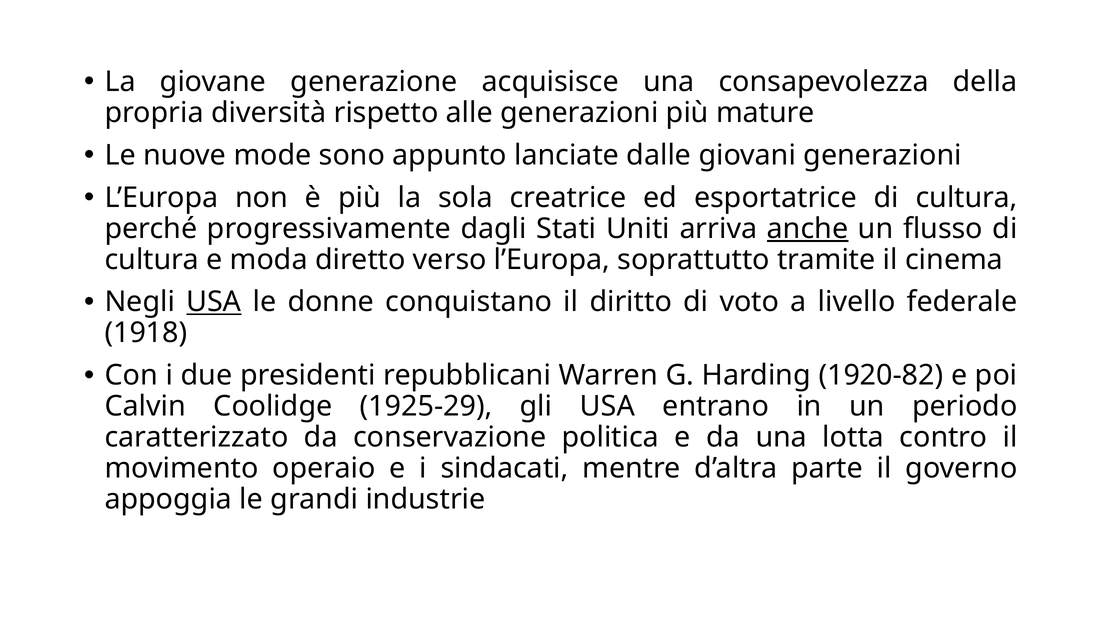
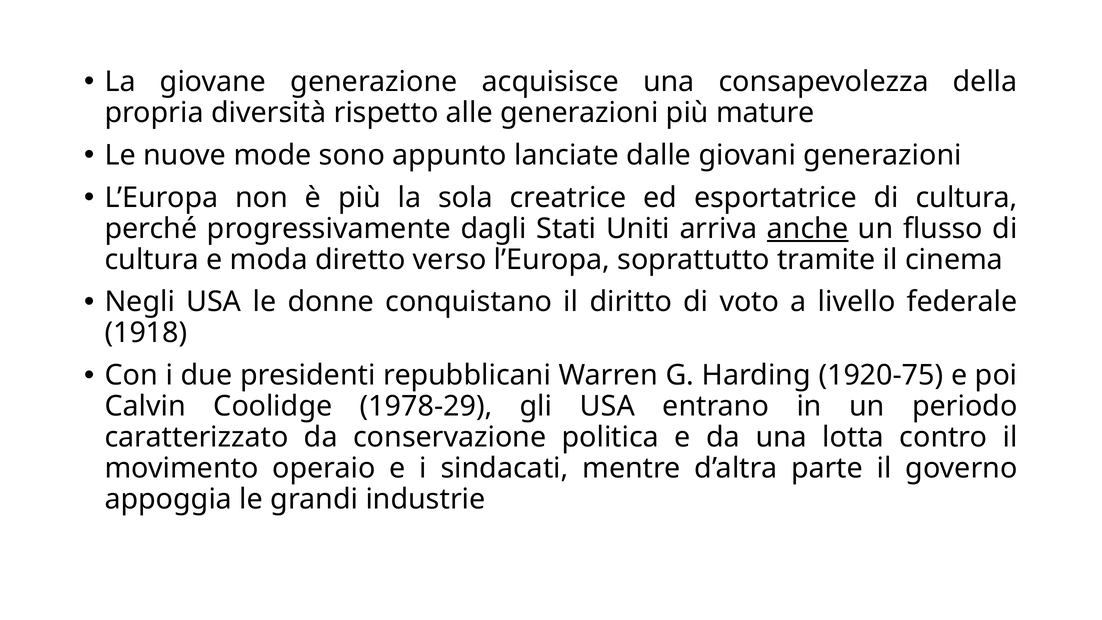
USA underline: present -> none (214, 302)
1920-82: 1920-82 -> 1920-75 (881, 375)
1925-29: 1925-29 -> 1978-29 (426, 406)
